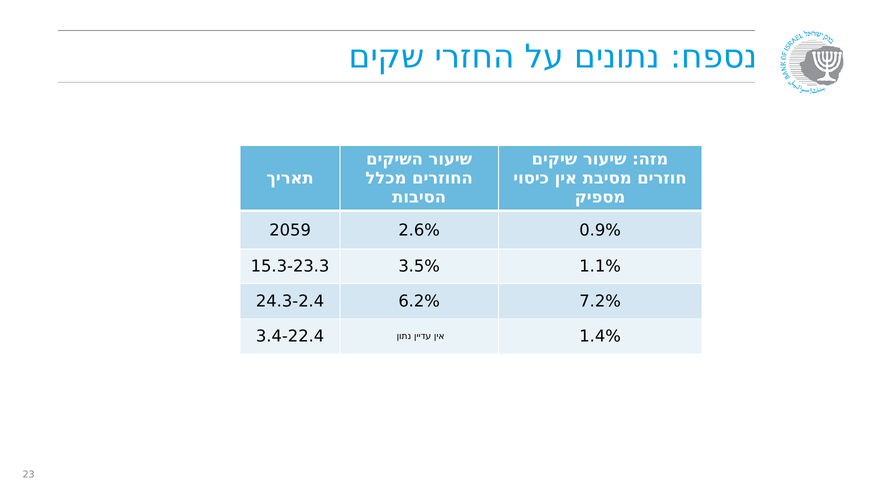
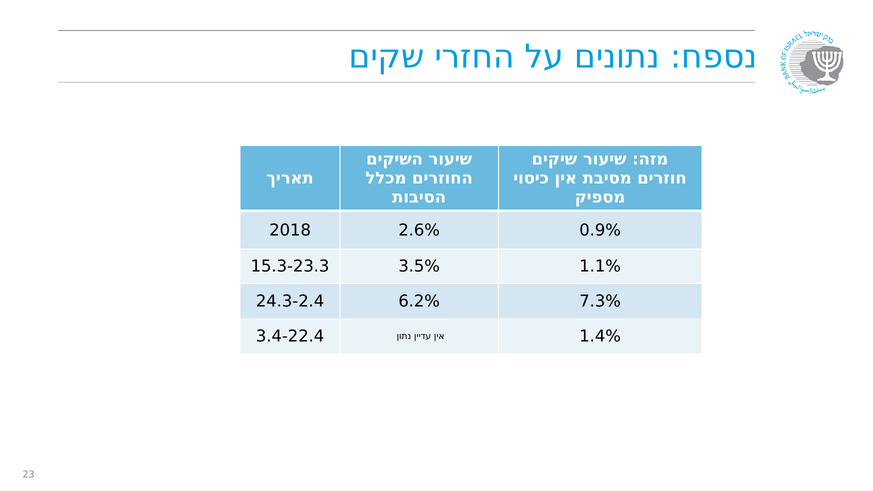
2059: 2059 -> 2018 (290, 230)
7.2%: 7.2% -> 7.3% (600, 301)
